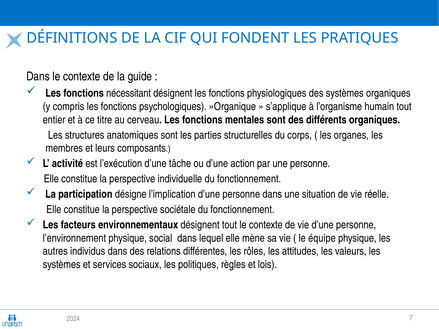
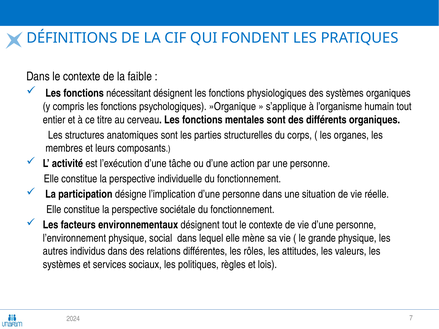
guide: guide -> faible (140, 77)
équipe: équipe -> grande (322, 238)
